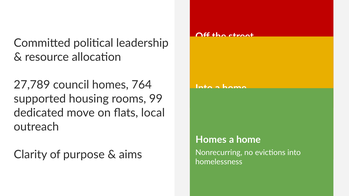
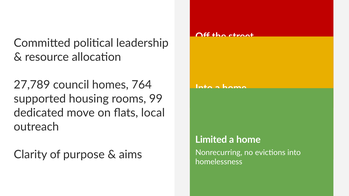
Homes: Homes -> Limited (211, 140)
